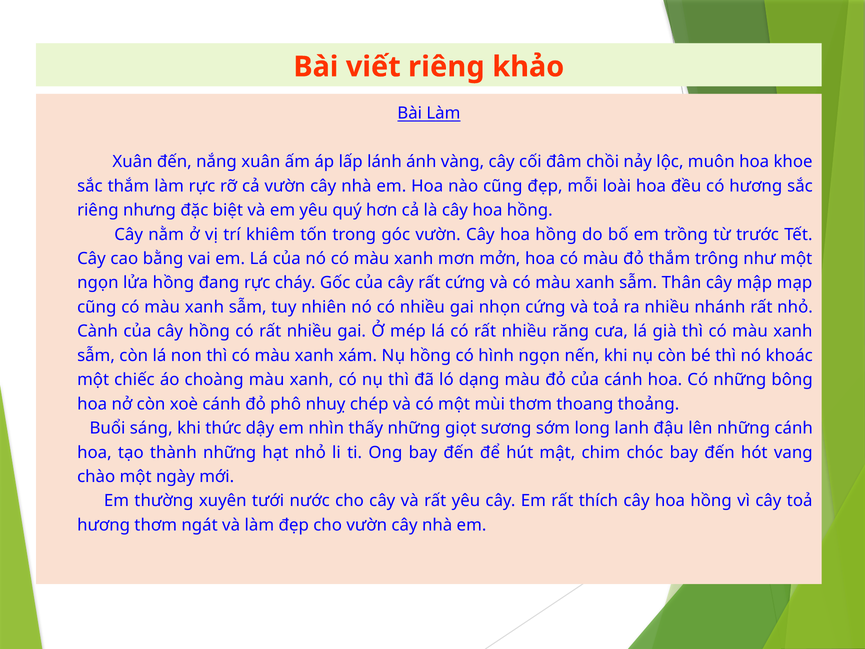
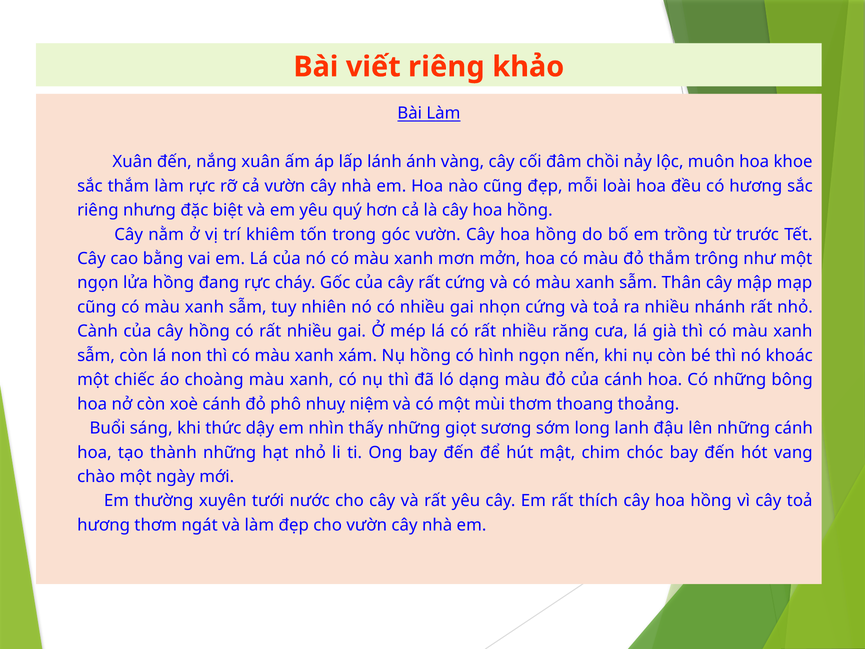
chép: chép -> niệm (369, 404)
